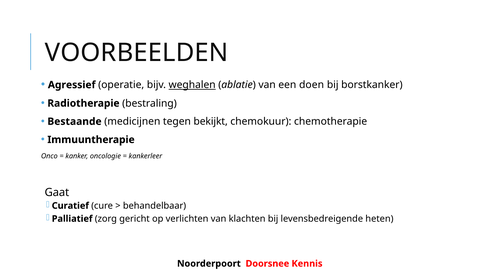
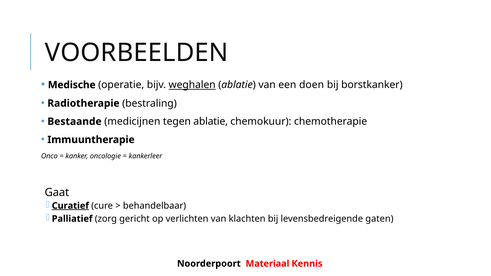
Agressief: Agressief -> Medische (72, 85)
tegen bekijkt: bekijkt -> ablatie (211, 122)
Curatief underline: none -> present (70, 206)
heten: heten -> gaten (379, 219)
Doorsnee: Doorsnee -> Materiaal (267, 264)
